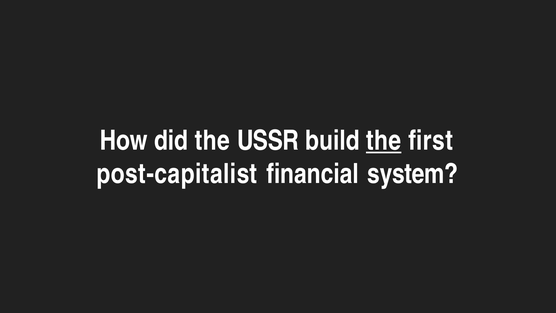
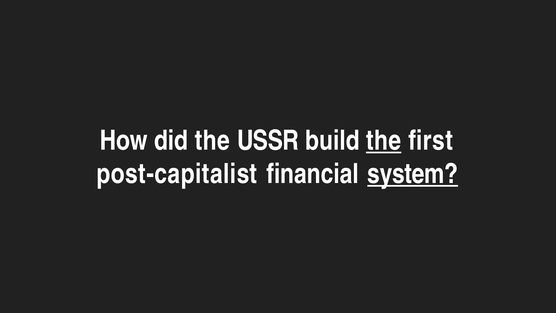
system underline: none -> present (413, 174)
